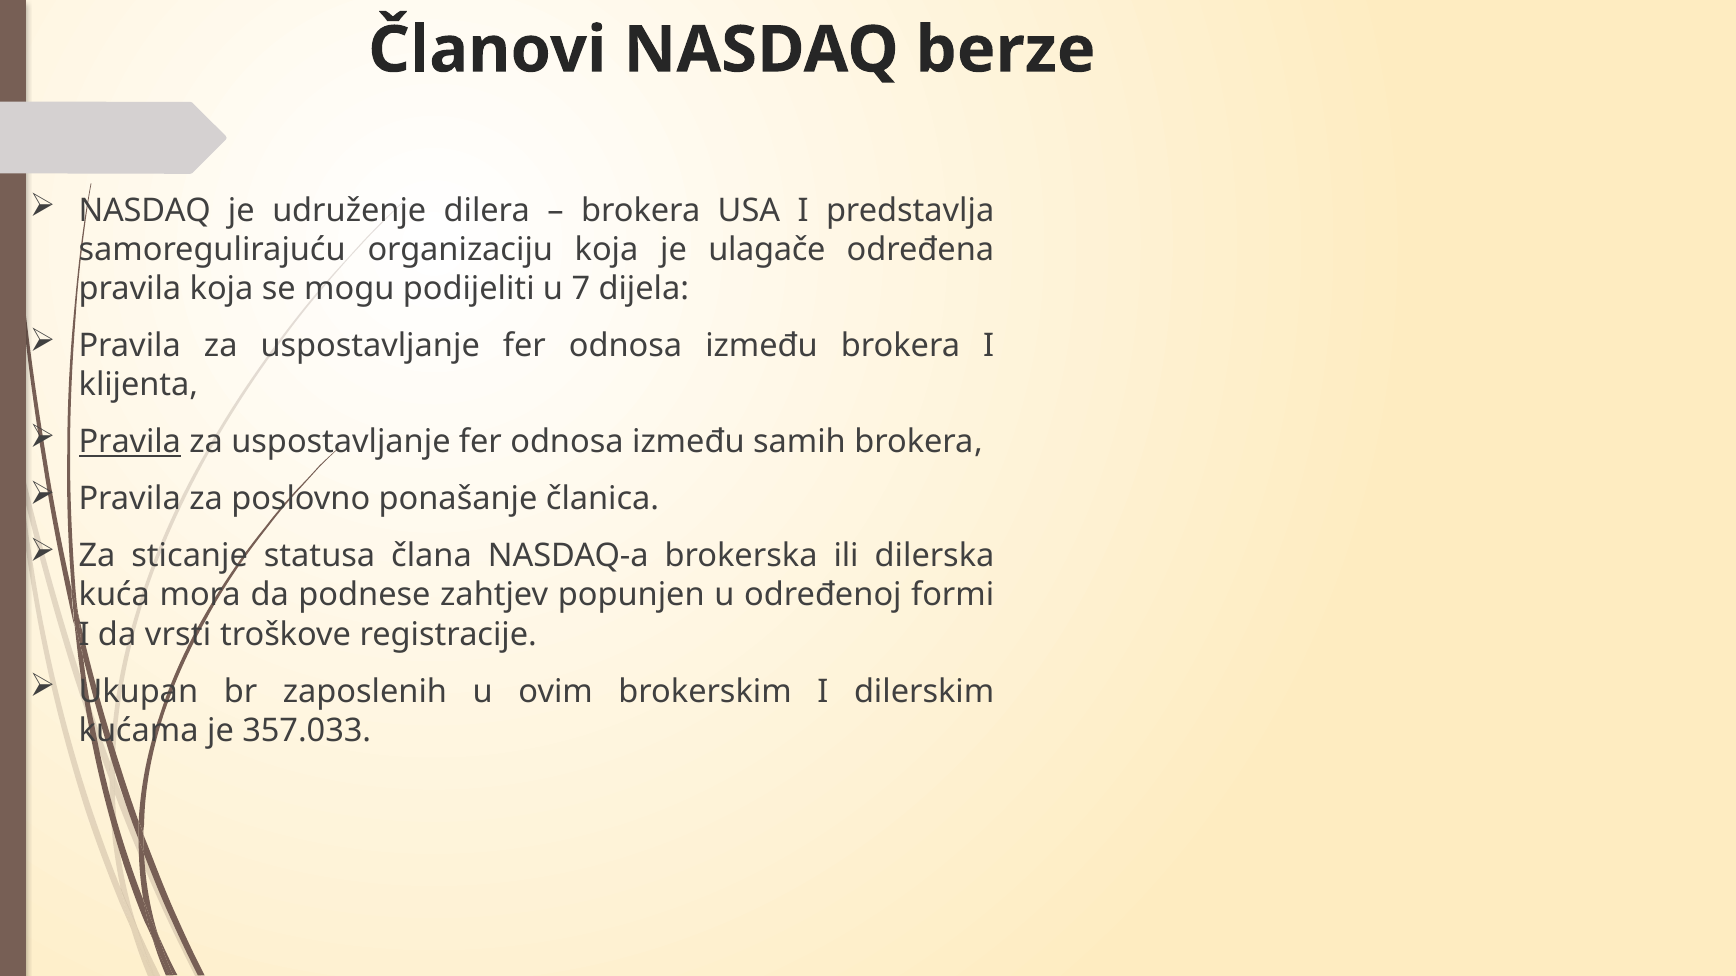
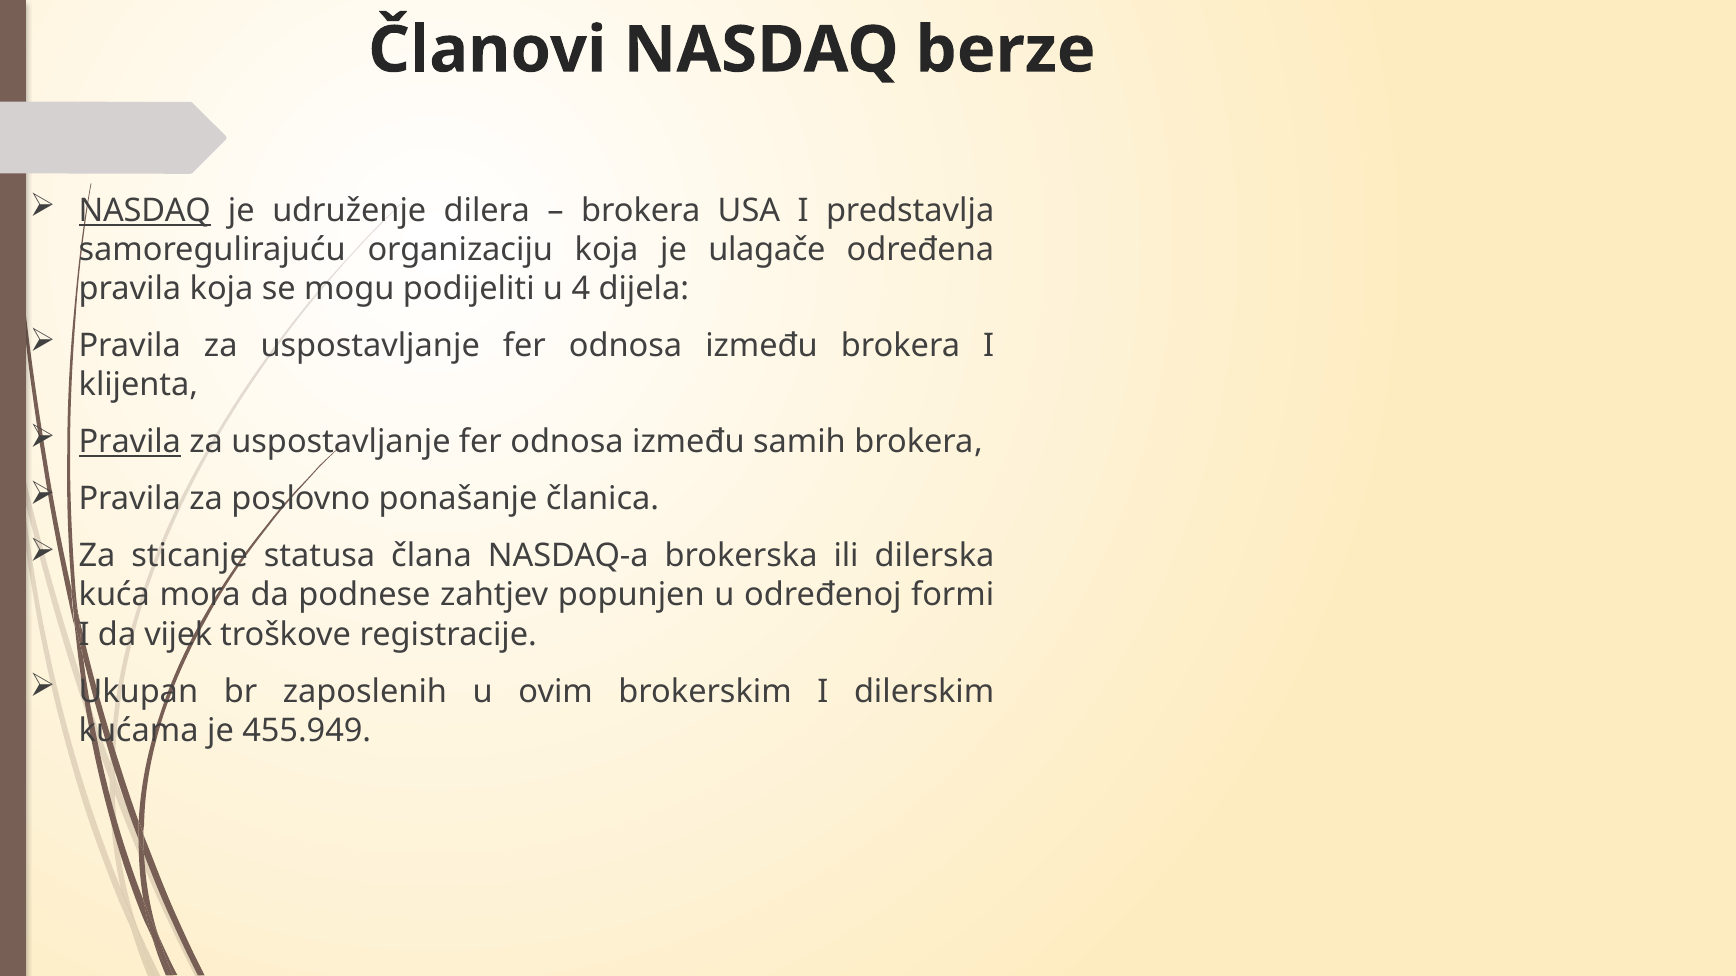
NASDAQ underline: none -> present (145, 211)
7: 7 -> 4 (581, 289)
vrsti: vrsti -> vijek (178, 635)
357.033: 357.033 -> 455.949 (307, 731)
